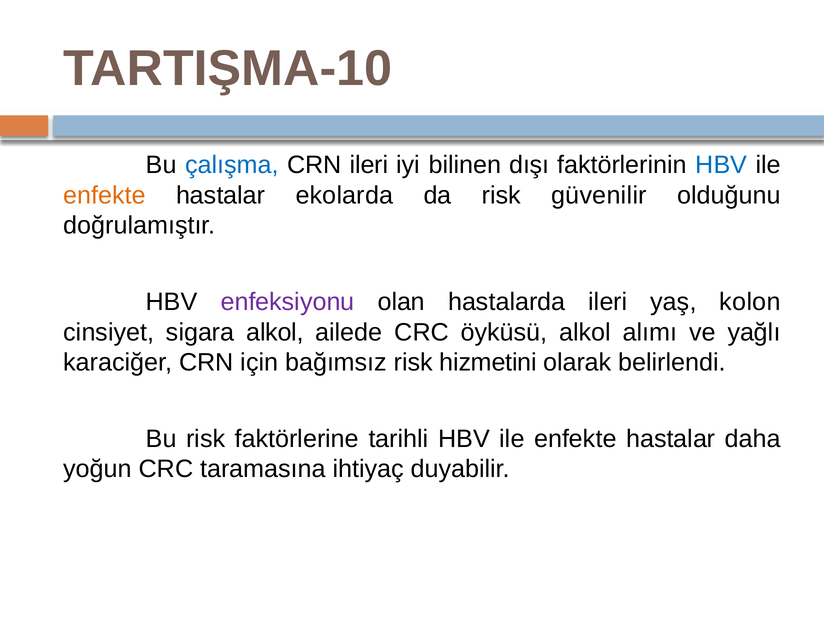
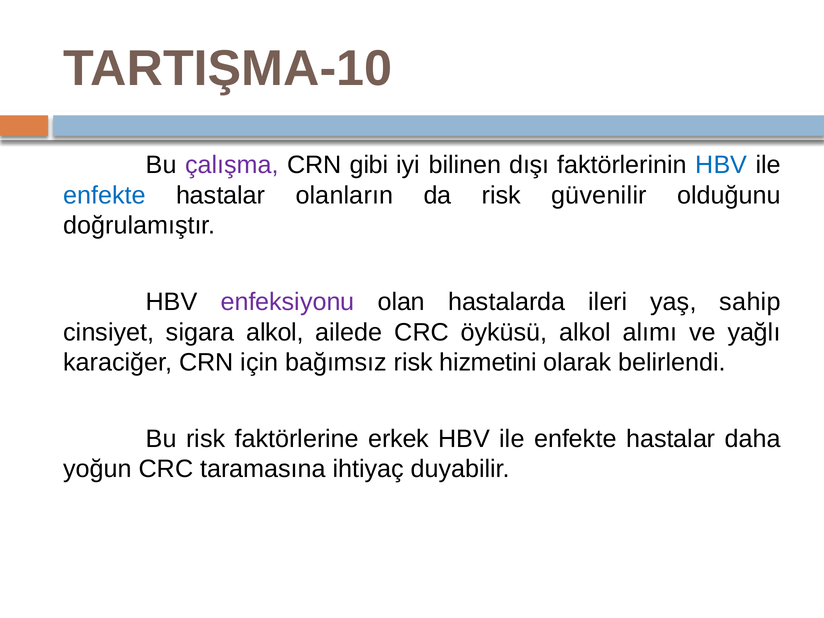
çalışma colour: blue -> purple (232, 165)
CRN ileri: ileri -> gibi (369, 165)
enfekte colour: orange -> blue (105, 195)
ekolarda: ekolarda -> olanların (344, 195)
kolon: kolon -> sahip (750, 302)
tarihli: tarihli -> erkek (399, 439)
